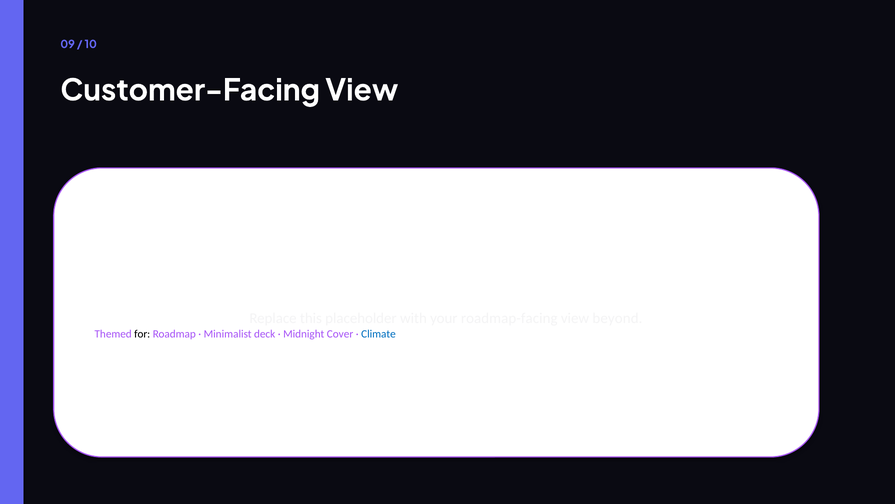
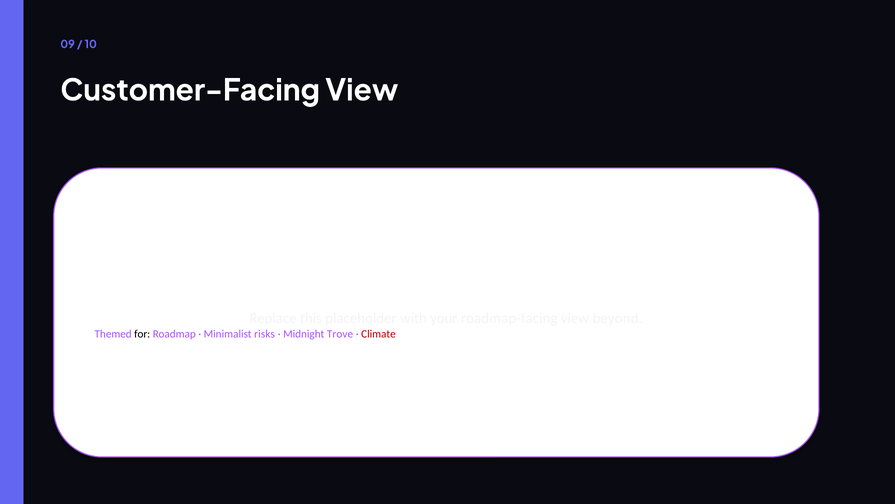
deck: deck -> risks (265, 334)
Cover: Cover -> Trove (340, 334)
Climate colour: blue -> red (378, 334)
